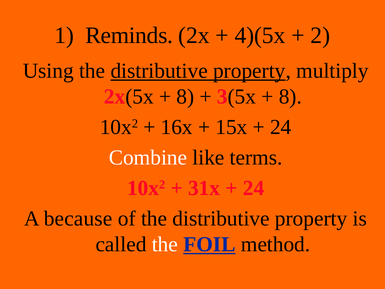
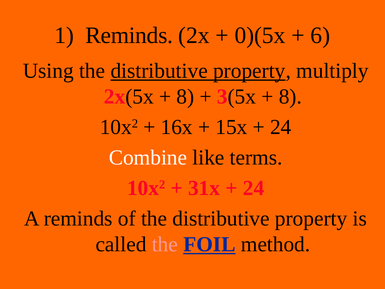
4)(5x: 4)(5x -> 0)(5x (260, 35)
2: 2 -> 6 (320, 35)
A because: because -> reminds (78, 218)
the colour: white -> pink (165, 244)
